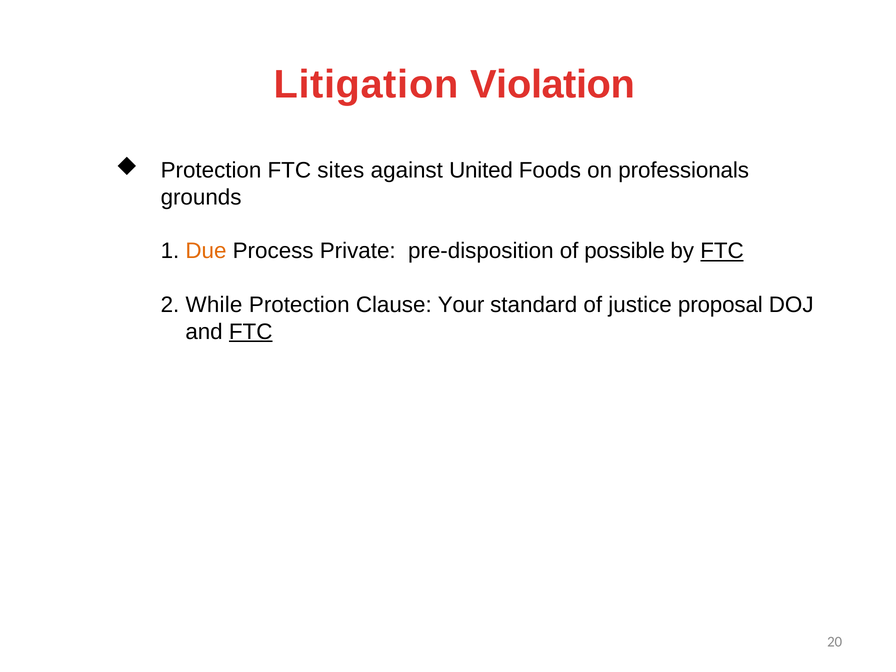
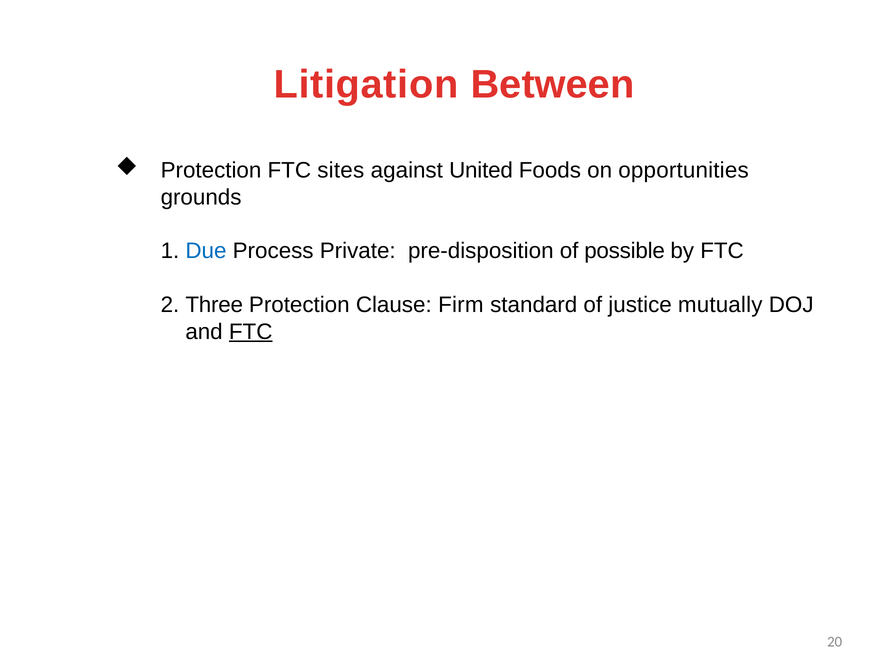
Violation: Violation -> Between (553, 85)
professionals: professionals -> opportunities (684, 170)
Due colour: orange -> blue (206, 251)
FTC underline: present -> none (722, 251)
While: While -> Three (214, 305)
Your: Your -> Firm (461, 305)
proposal: proposal -> mutually (720, 305)
